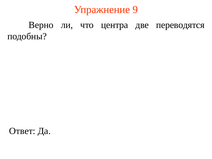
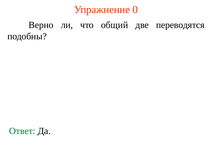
9: 9 -> 0 (135, 10)
центра: центра -> общий (115, 25)
Ответ colour: black -> green (22, 131)
